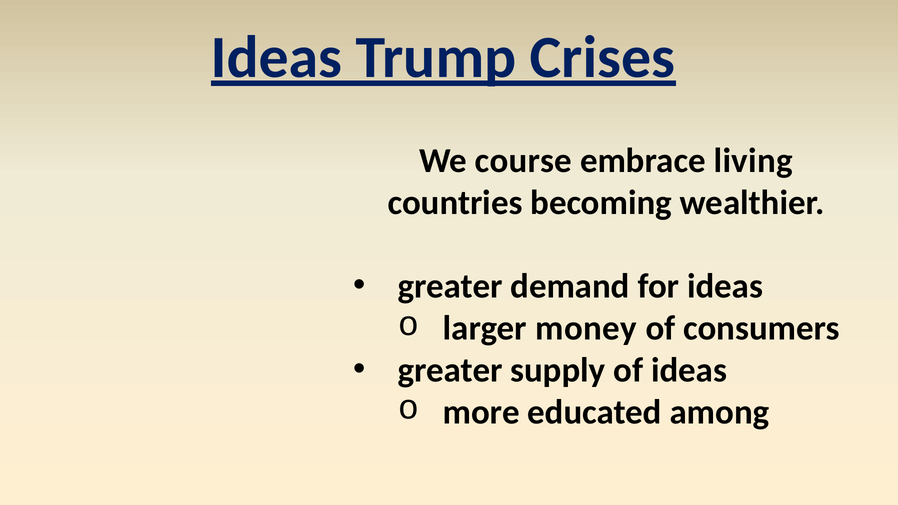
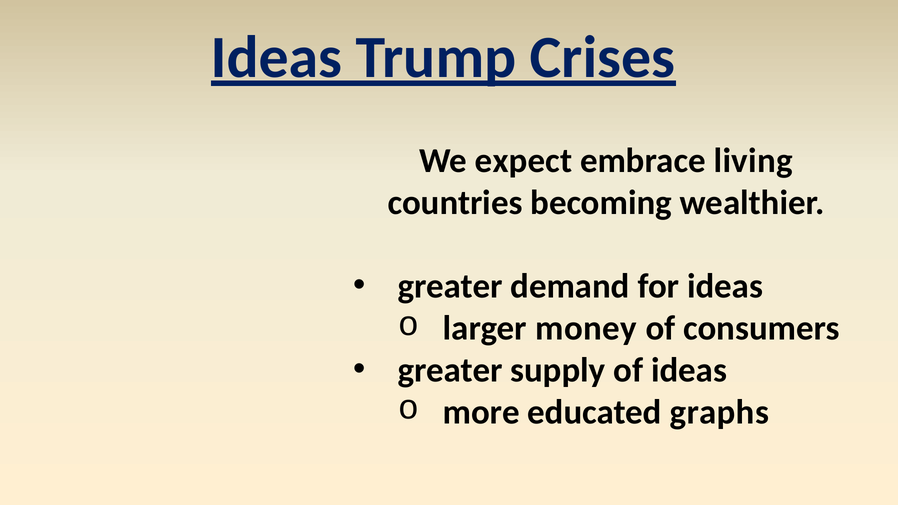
course: course -> expect (523, 161)
among: among -> graphs (719, 412)
